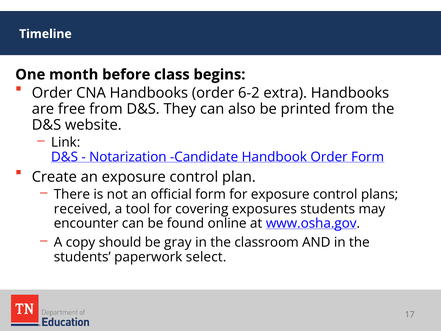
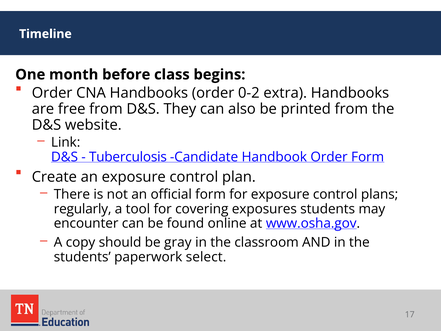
6-2: 6-2 -> 0-2 (249, 93)
Notarization: Notarization -> Tuberculosis (128, 157)
received: received -> regularly (83, 209)
